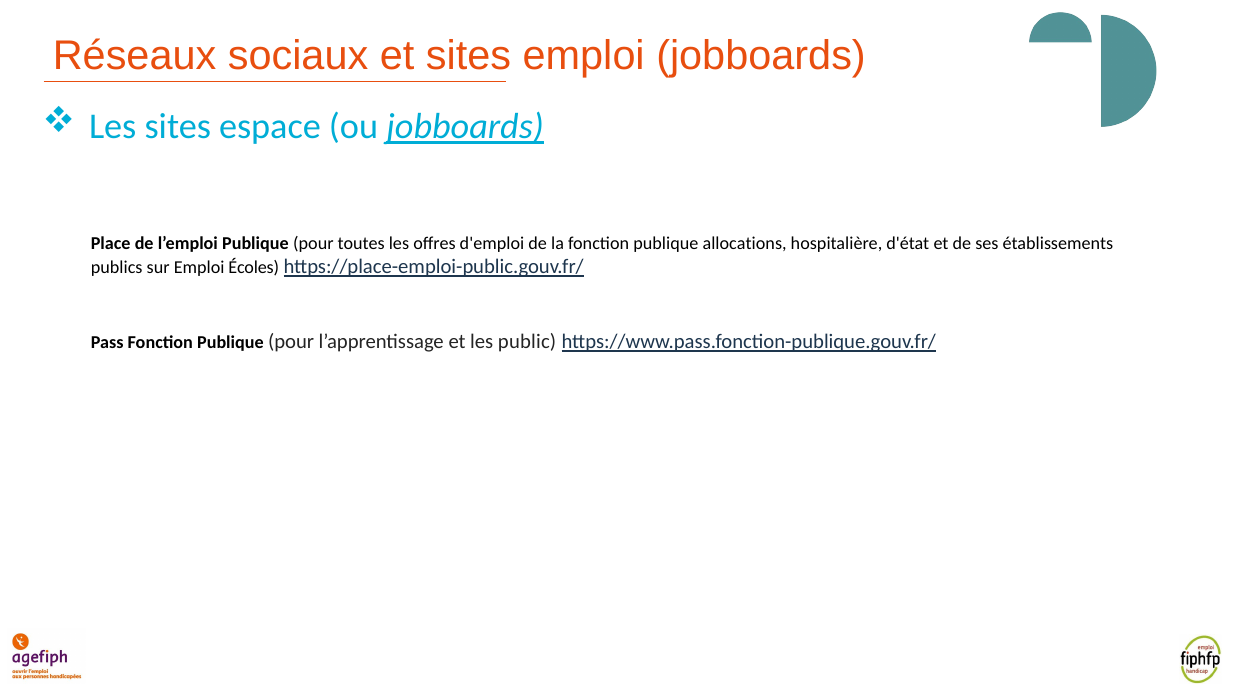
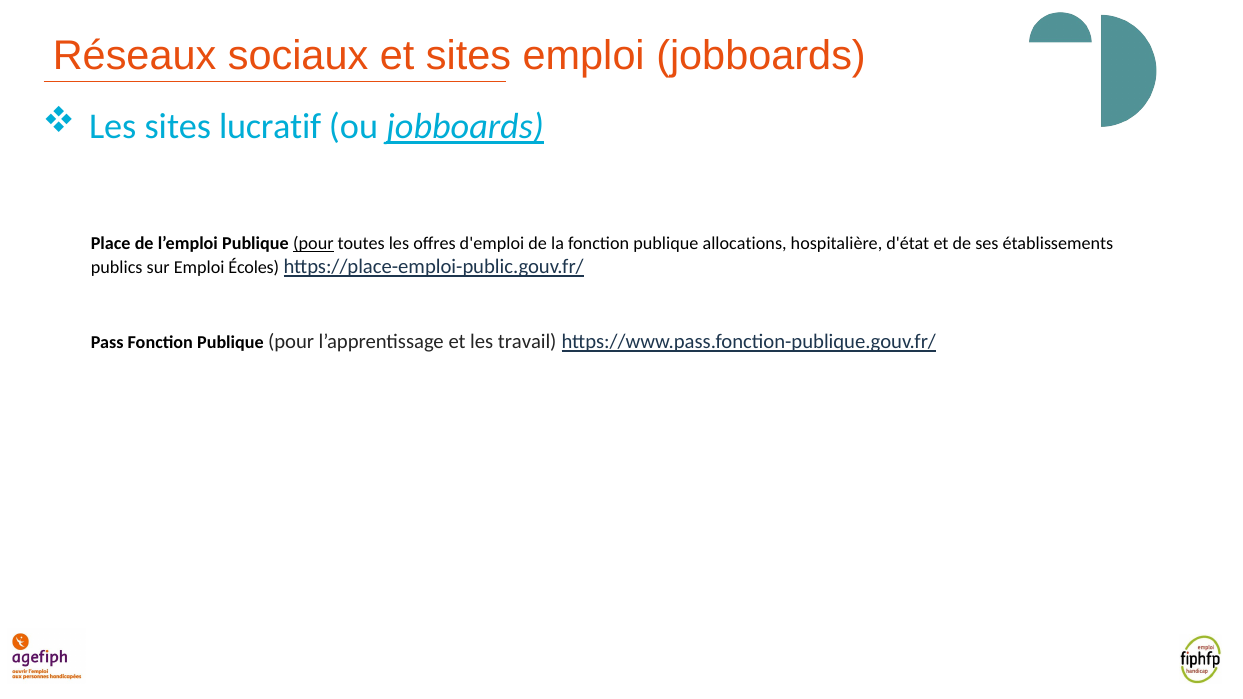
espace: espace -> lucratif (270, 127)
pour underline: none -> present (313, 244)
public: public -> travail (527, 342)
